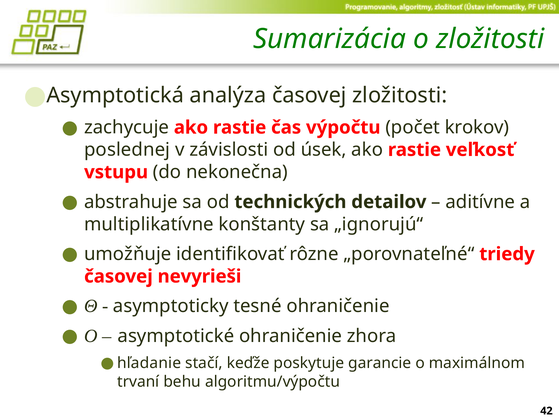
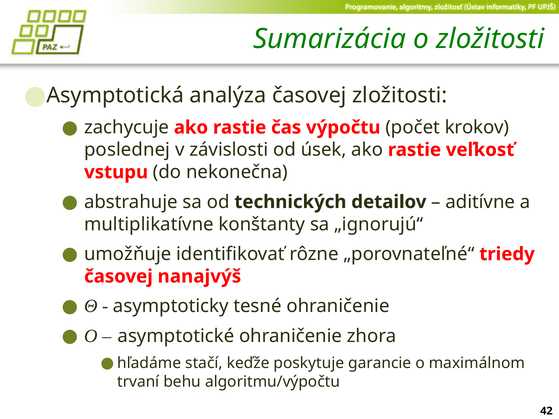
nevyrieši: nevyrieši -> nanajvýš (199, 277)
hľadanie: hľadanie -> hľadáme (149, 363)
